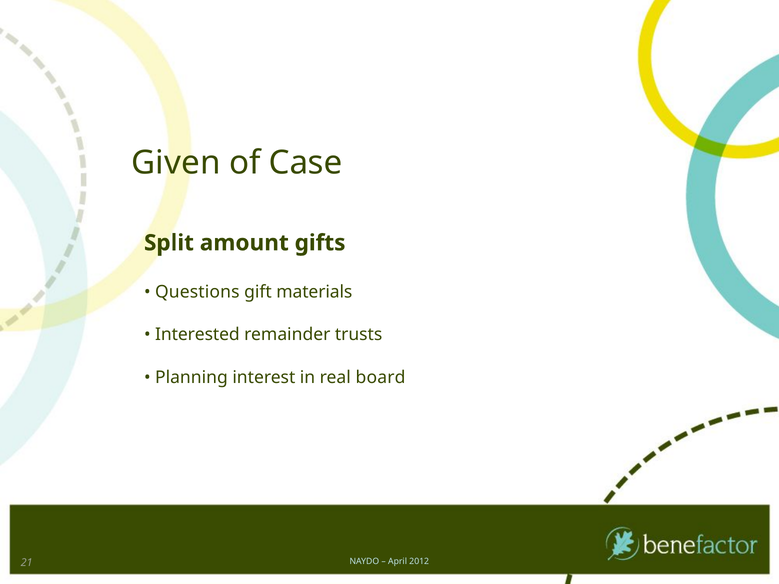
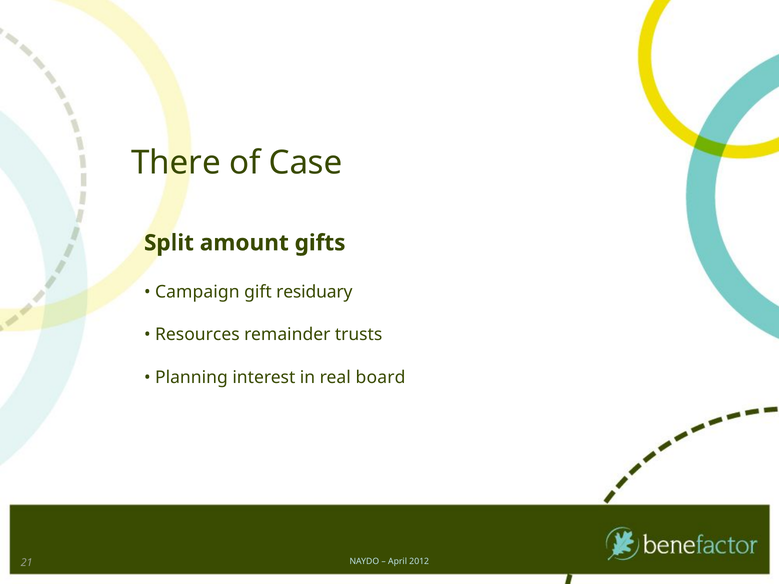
Given: Given -> There (176, 163)
Questions: Questions -> Campaign (197, 292)
materials: materials -> residuary (314, 292)
Interested: Interested -> Resources (197, 335)
